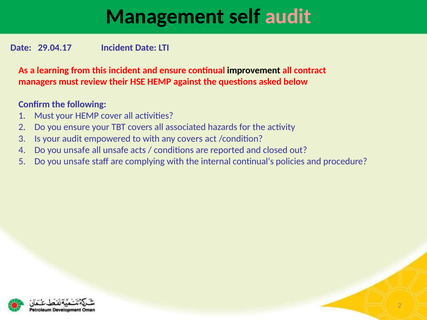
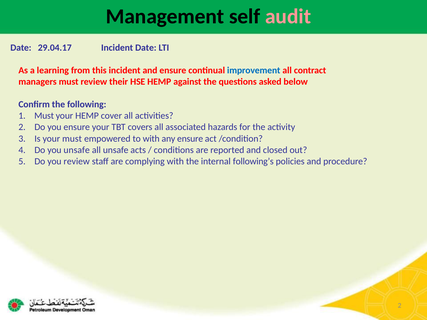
improvement colour: black -> blue (254, 70)
your audit: audit -> must (72, 139)
any covers: covers -> ensure (190, 139)
unsafe: unsafe -> review (77, 161)
continual’s: continual’s -> following’s (253, 161)
